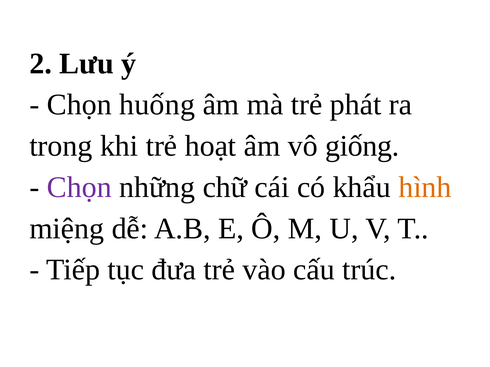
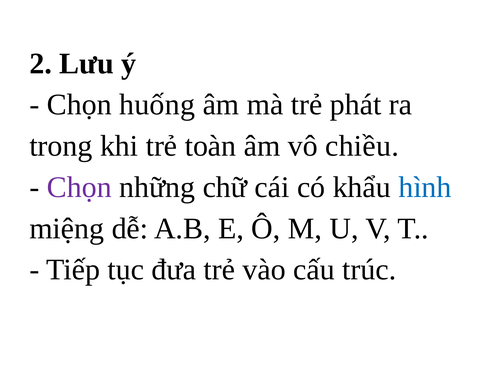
hoạt: hoạt -> toàn (210, 146)
giống: giống -> chiều (362, 146)
hình colour: orange -> blue (425, 188)
